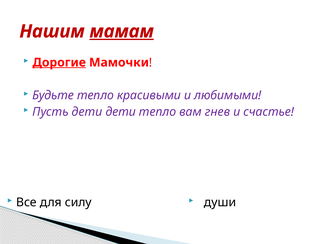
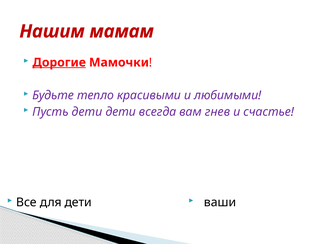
мамам underline: present -> none (122, 31)
дети тепло: тепло -> всегда (158, 112)
для силу: силу -> дети (78, 202)
души: души -> ваши (220, 202)
